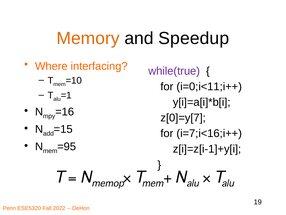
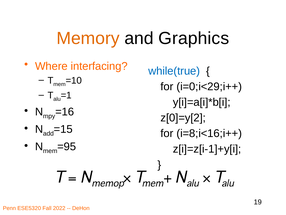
Speedup: Speedup -> Graphics (194, 38)
while(true colour: purple -> blue (174, 71)
i=0;i<11;i++: i=0;i<11;i++ -> i=0;i<29;i++ (209, 86)
z[0]=y[7: z[0]=y[7 -> z[0]=y[2 (183, 118)
i=7;i<16;i++: i=7;i<16;i++ -> i=8;i<16;i++ (209, 133)
